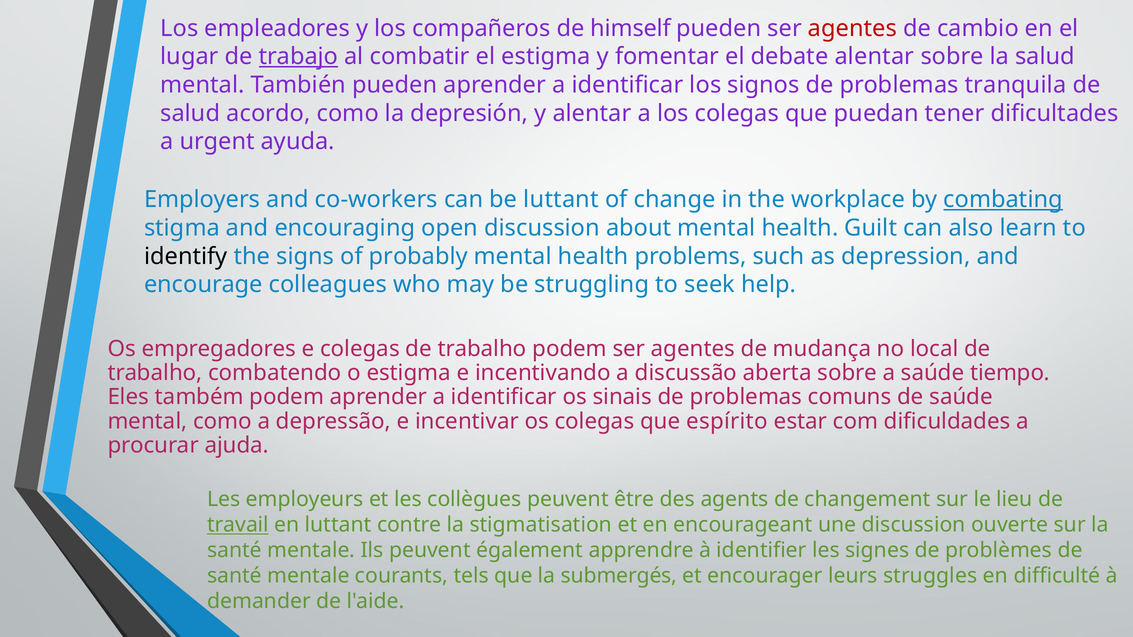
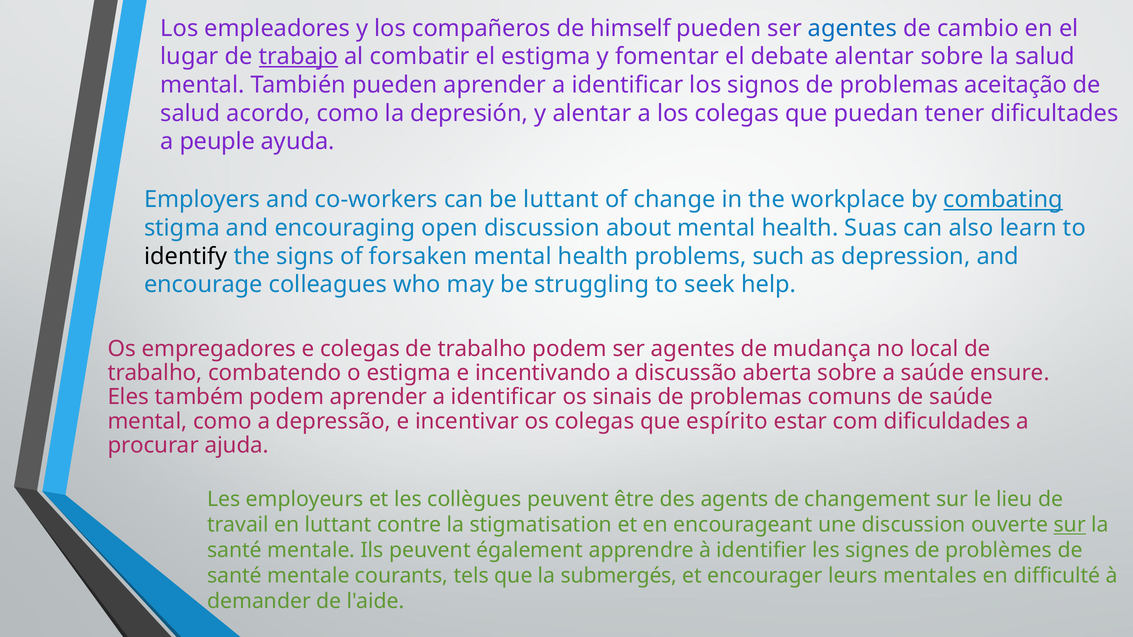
agentes colour: red -> blue (852, 28)
tranquila: tranquila -> aceitação (1016, 85)
urgent: urgent -> peuple (217, 142)
Guilt: Guilt -> Suas (871, 228)
probably: probably -> forsaken (418, 256)
tiempo: tiempo -> ensure (1010, 373)
travail underline: present -> none (238, 525)
sur underline: none -> present (1070, 525)
struggles: struggles -> mentales (930, 576)
